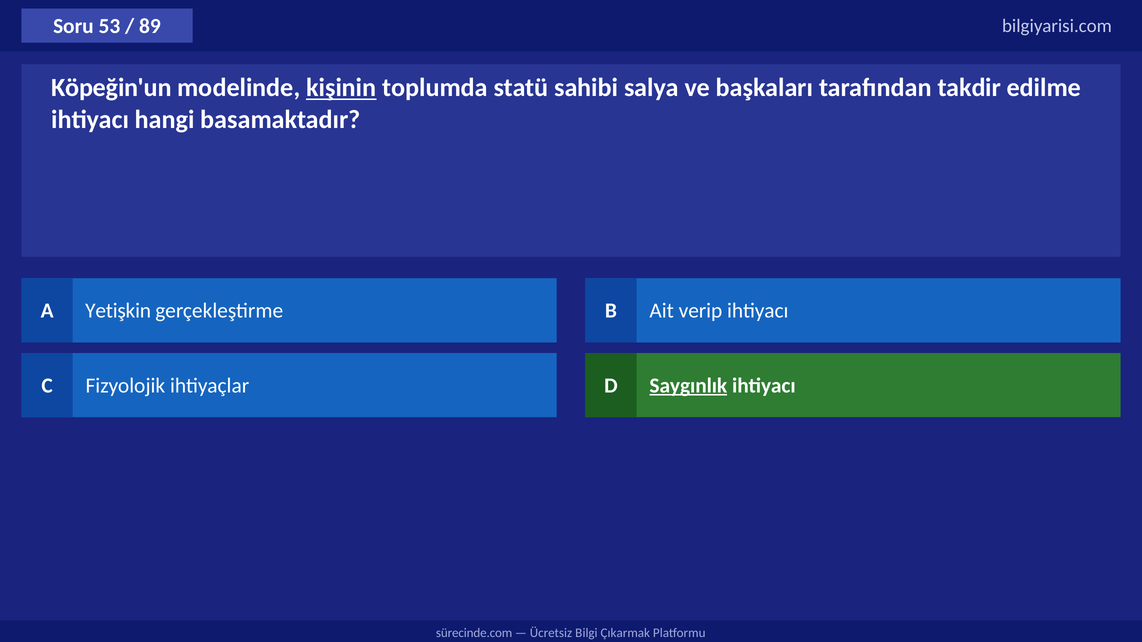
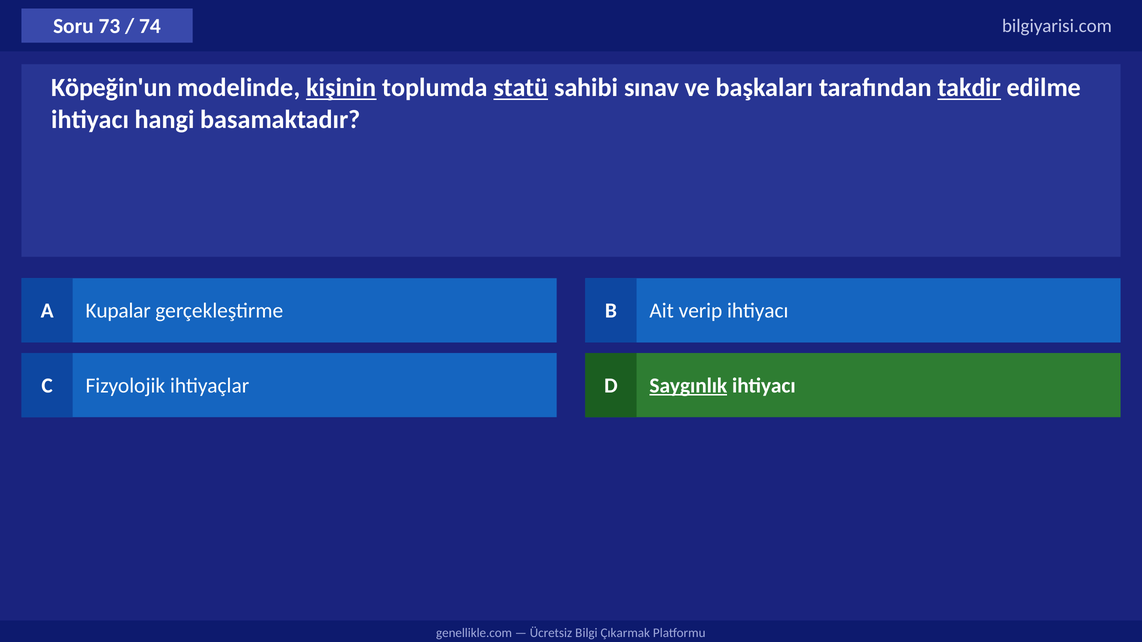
53: 53 -> 73 (109, 26)
89: 89 -> 74 (150, 26)
statü underline: none -> present (521, 88)
salya: salya -> sınav (652, 88)
takdir underline: none -> present (969, 88)
Yetişkin: Yetişkin -> Kupalar (118, 311)
sürecinde.com: sürecinde.com -> genellikle.com (474, 633)
